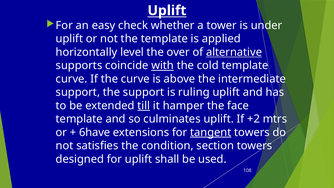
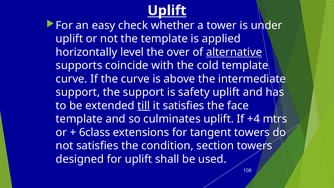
with underline: present -> none (163, 65)
ruling: ruling -> safety (194, 92)
it hamper: hamper -> satisfies (184, 106)
+2: +2 -> +4 (254, 119)
6have: 6have -> 6class (95, 132)
tangent underline: present -> none (211, 132)
